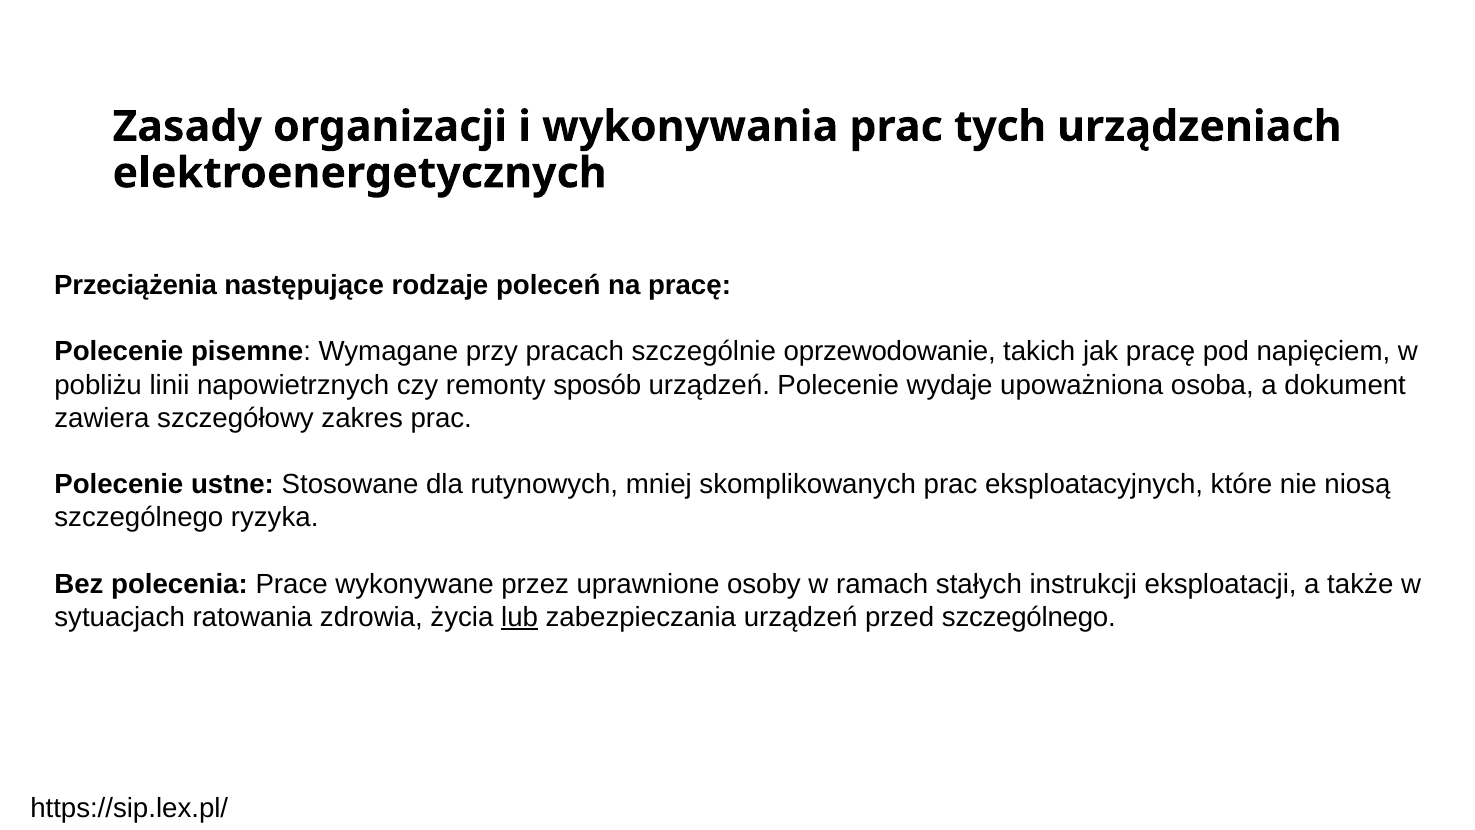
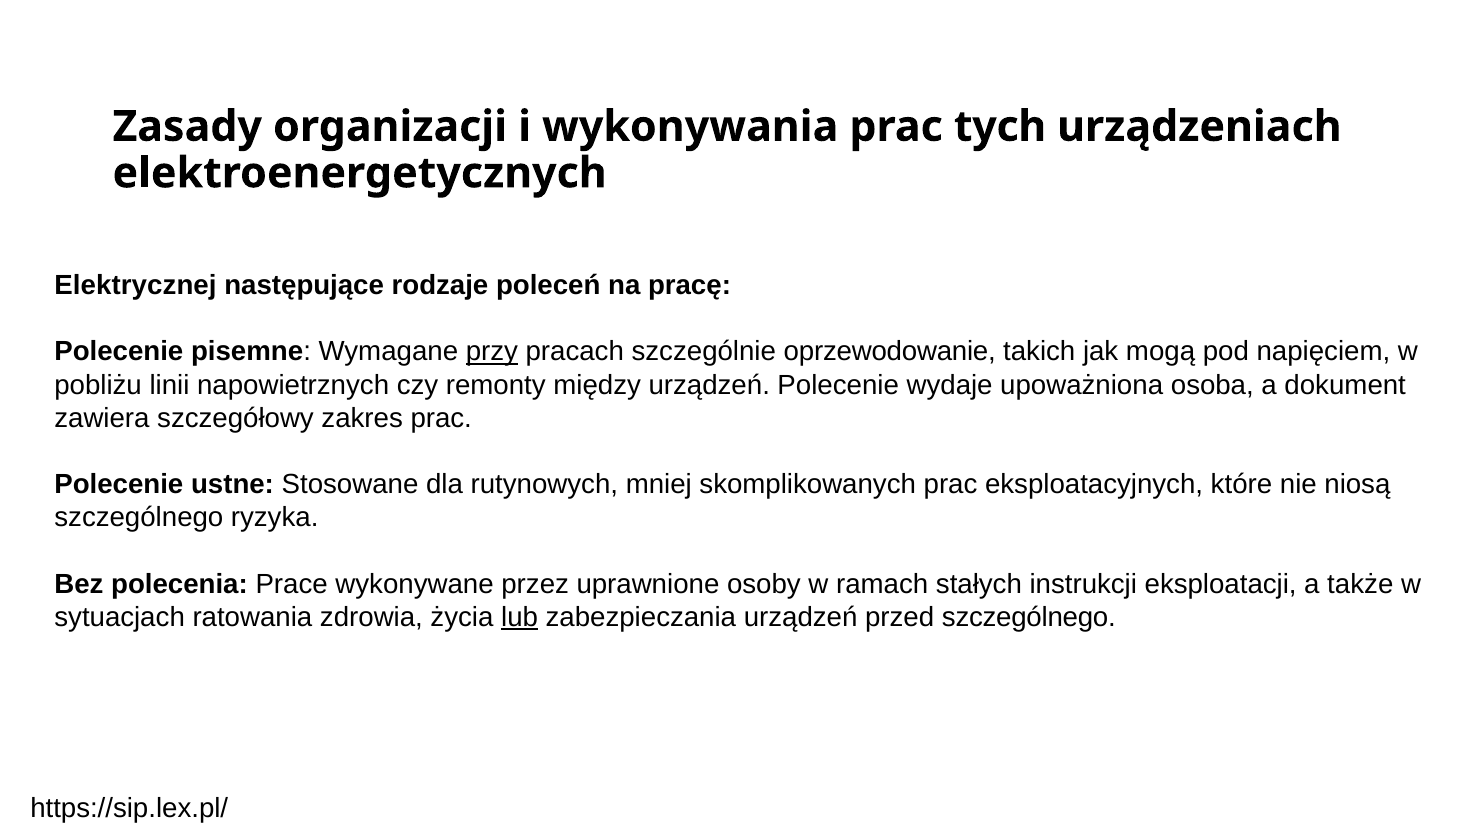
Przeciążenia: Przeciążenia -> Elektrycznej (135, 285)
przy underline: none -> present (492, 352)
jak pracę: pracę -> mogą (1161, 352)
sposób: sposób -> między (597, 385)
